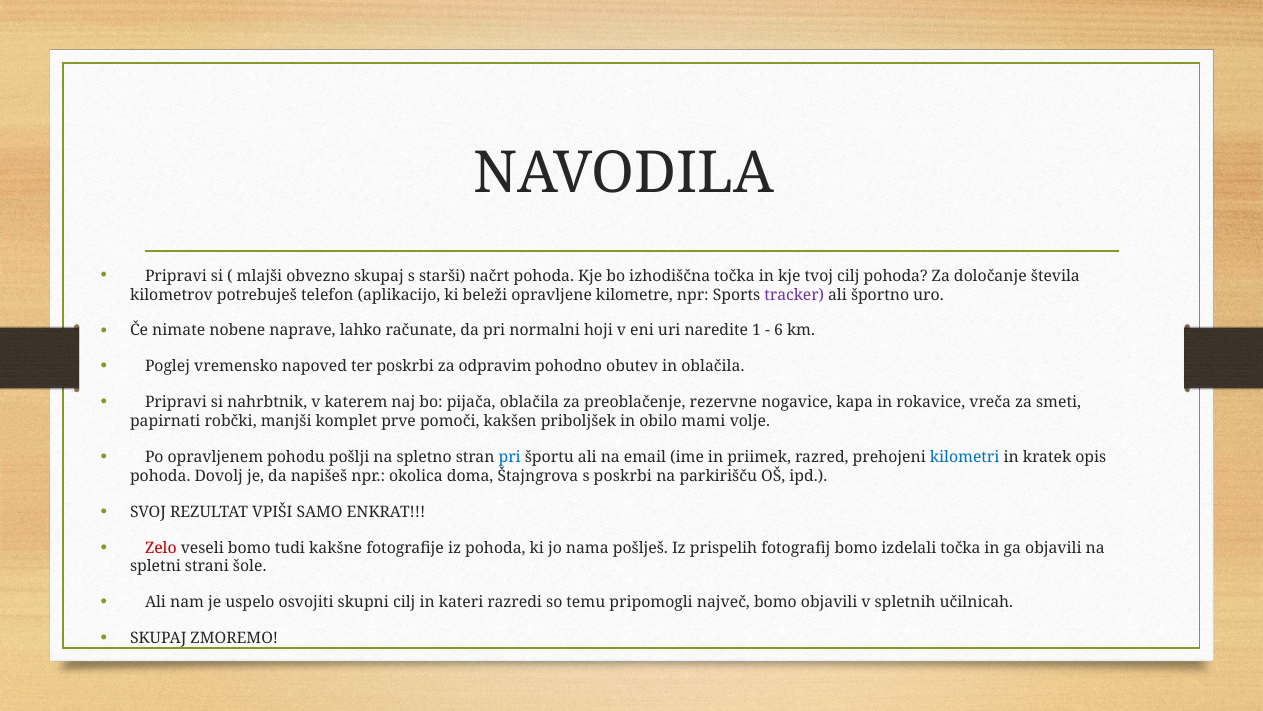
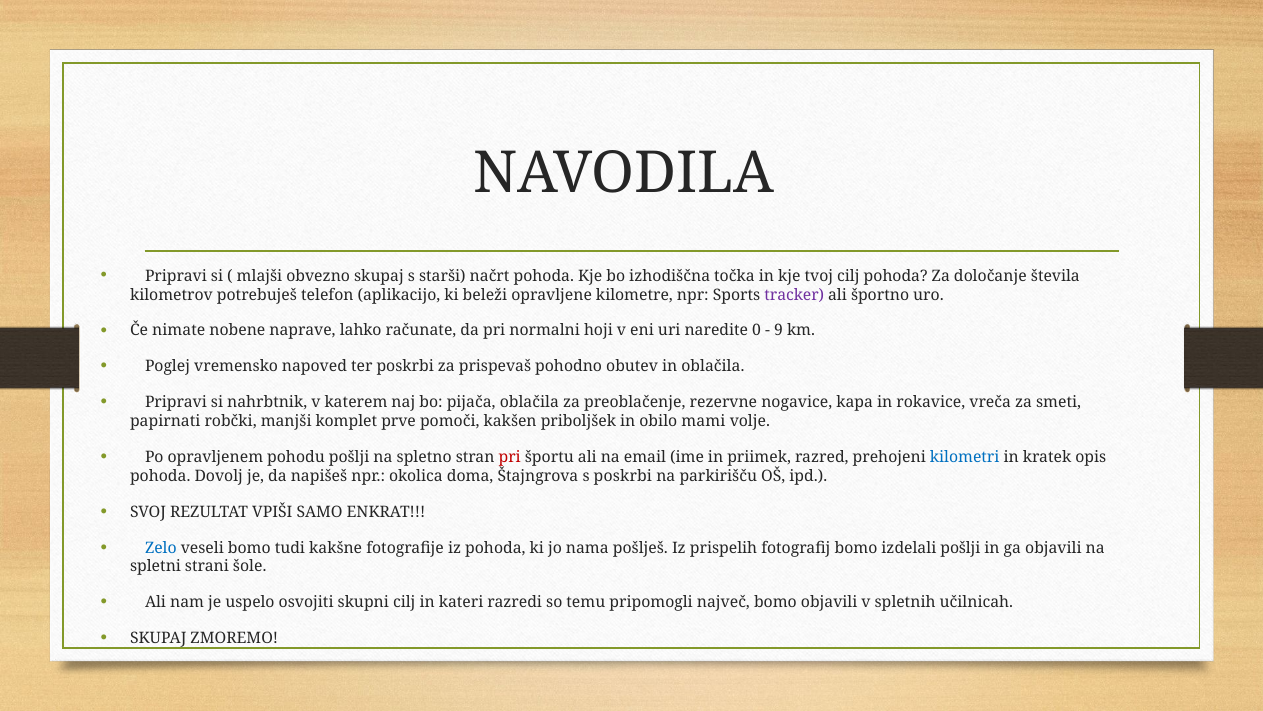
1: 1 -> 0 (757, 330)
6: 6 -> 9 (779, 330)
odpravim: odpravim -> prispevaš (495, 366)
pri colour: blue -> red (510, 457)
Zelo colour: red -> blue (161, 547)
izdelali točka: točka -> pošlji (960, 547)
